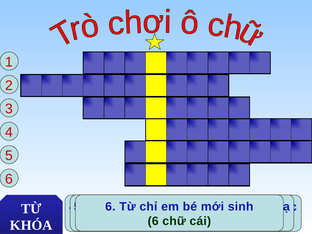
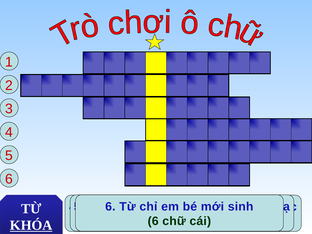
KHÓA underline: none -> present (31, 225)
